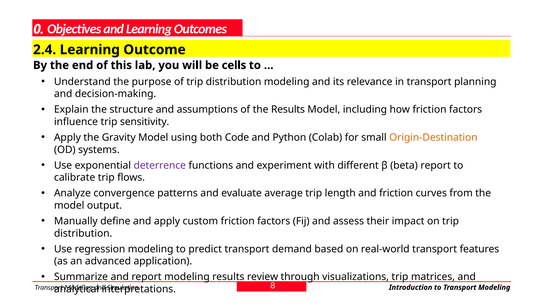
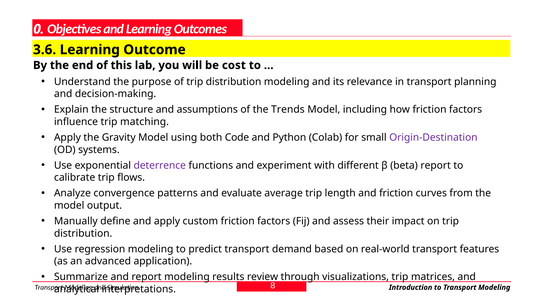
2.4: 2.4 -> 3.6 (45, 50)
cells: cells -> cost (234, 65)
the Results: Results -> Trends (288, 109)
sensitivity: sensitivity -> matching (145, 122)
Origin-Destination colour: orange -> purple (433, 137)
